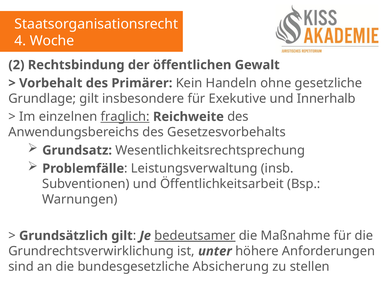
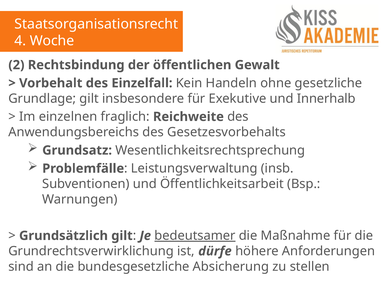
Primärer: Primärer -> Einzelfall (142, 83)
fraglich underline: present -> none (125, 117)
unter: unter -> dürfe (215, 251)
